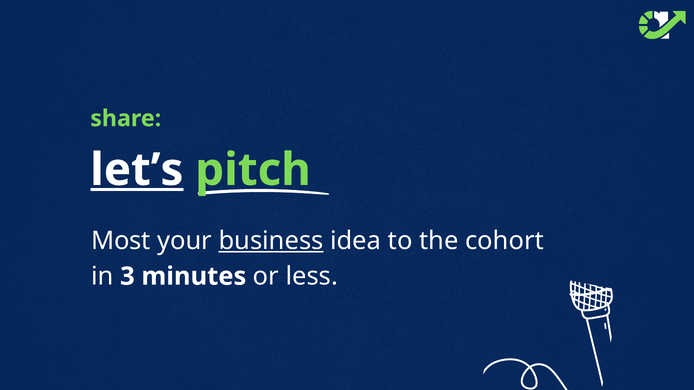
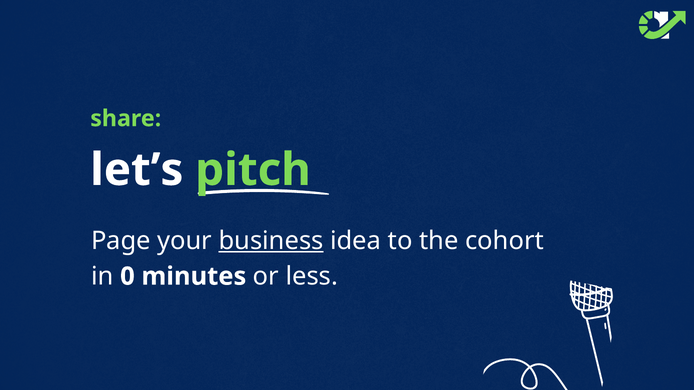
let’s underline: present -> none (137, 170)
Most: Most -> Page (121, 241)
3: 3 -> 0 (127, 277)
